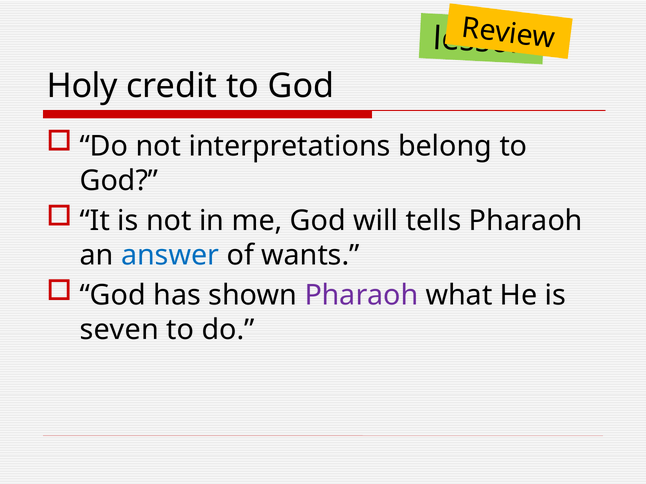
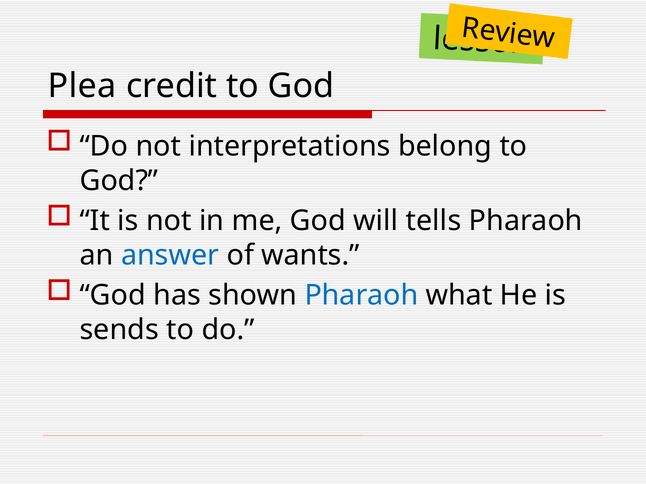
Holy: Holy -> Plea (82, 86)
Pharaoh colour: purple -> blue (361, 296)
seven: seven -> sends (119, 330)
